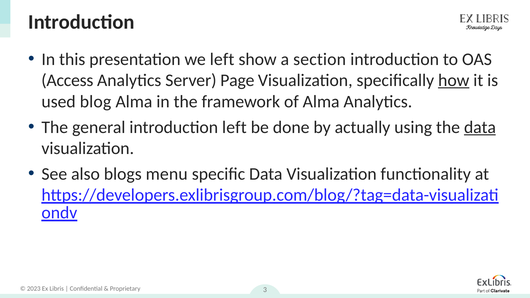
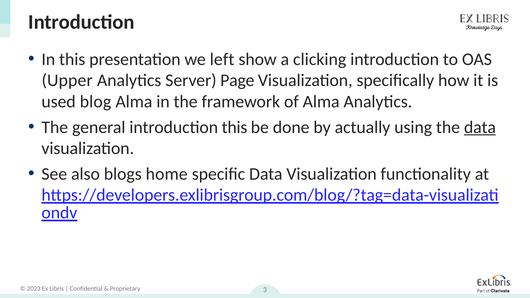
section: section -> clicking (320, 59)
Access: Access -> Upper (67, 80)
how underline: present -> none (454, 80)
introduction left: left -> this (235, 127)
menu: menu -> home (167, 174)
